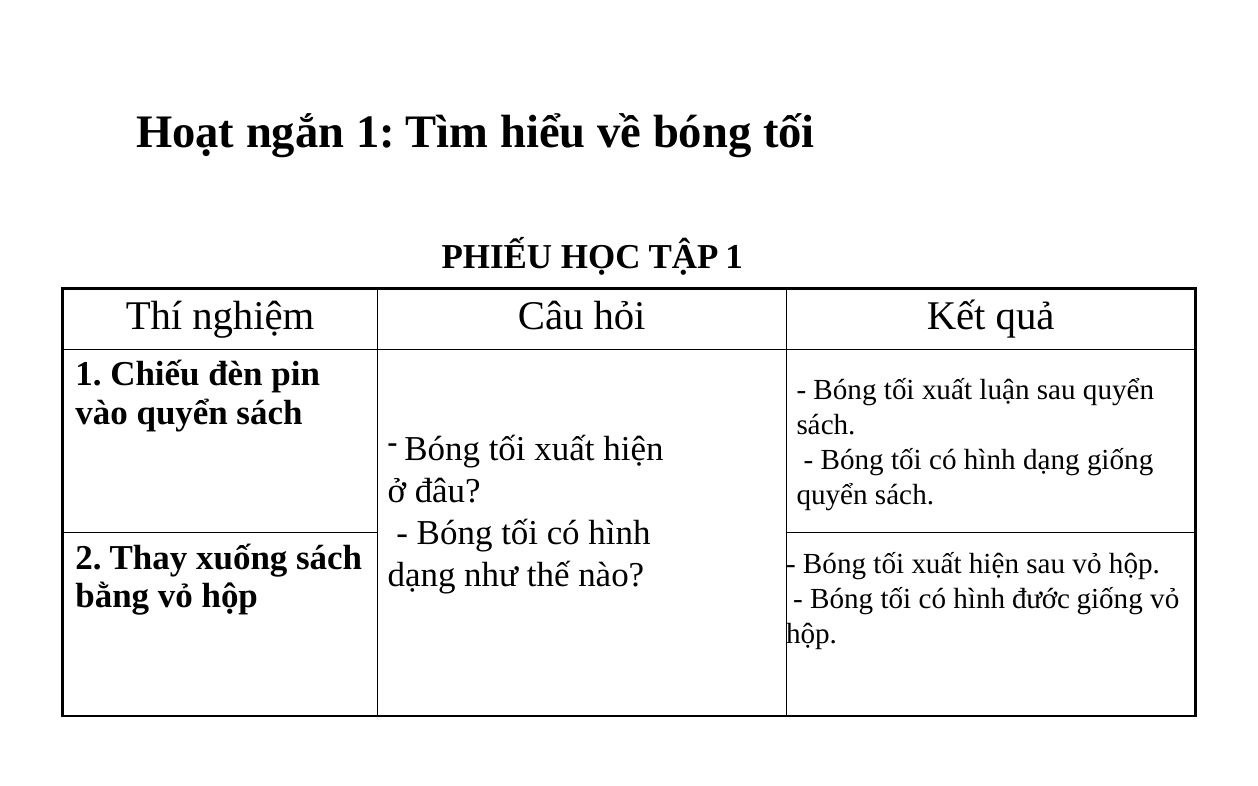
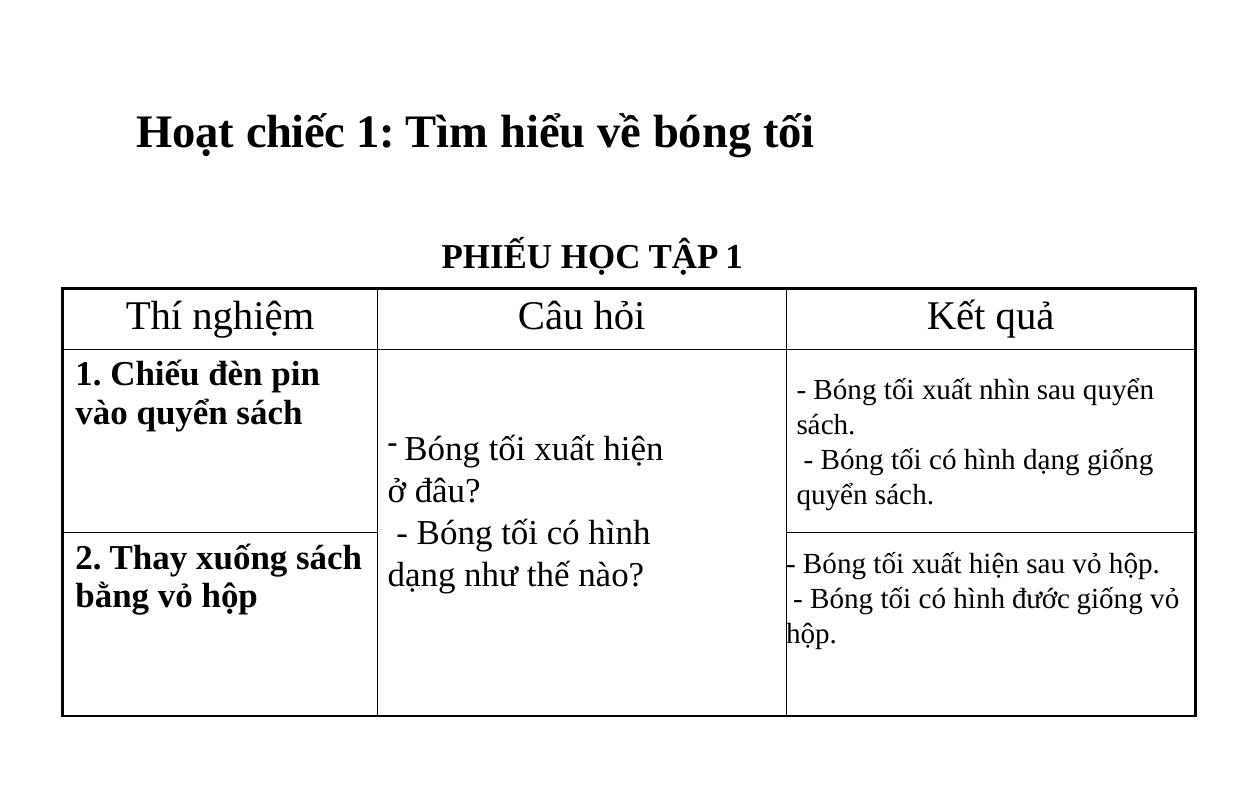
ngắn: ngắn -> chiếc (296, 132)
luận: luận -> nhìn (1005, 390)
